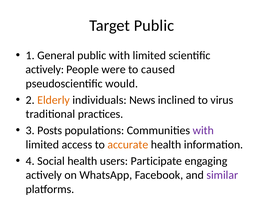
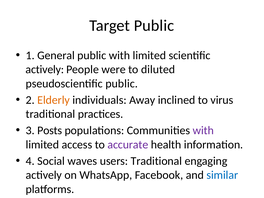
caused: caused -> diluted (158, 69)
pseudoscientific would: would -> public (122, 84)
News: News -> Away (142, 100)
accurate colour: orange -> purple (128, 145)
Social health: health -> waves (82, 161)
users Participate: Participate -> Traditional (156, 161)
similar colour: purple -> blue (222, 175)
